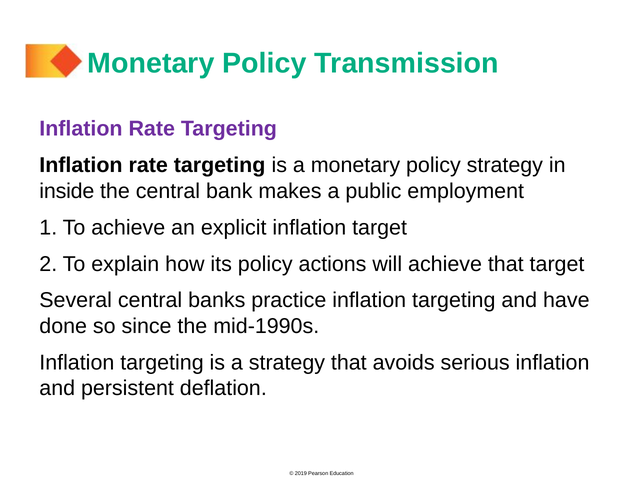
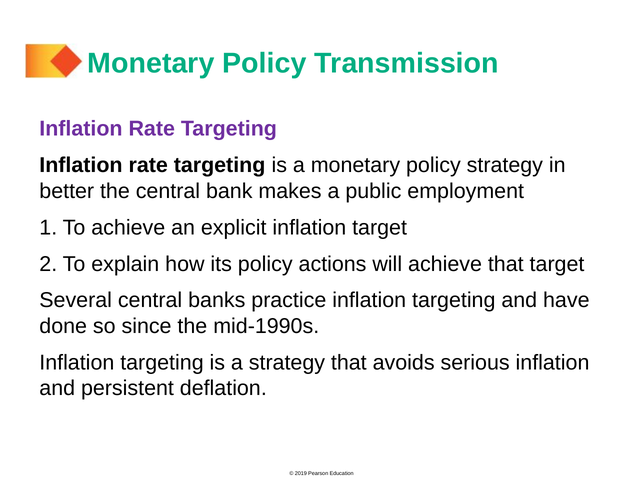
inside: inside -> better (67, 191)
